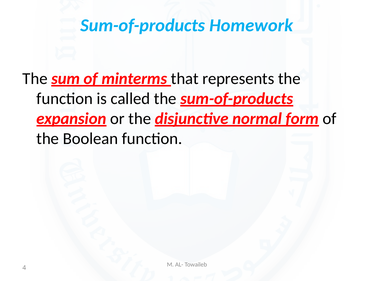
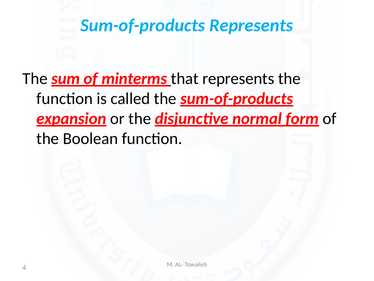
Sum-of-products Homework: Homework -> Represents (251, 25)
